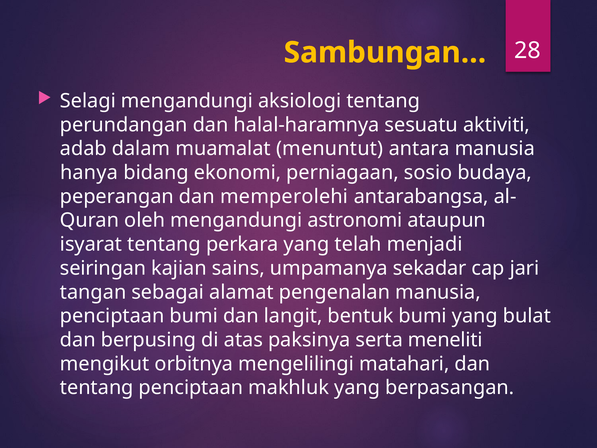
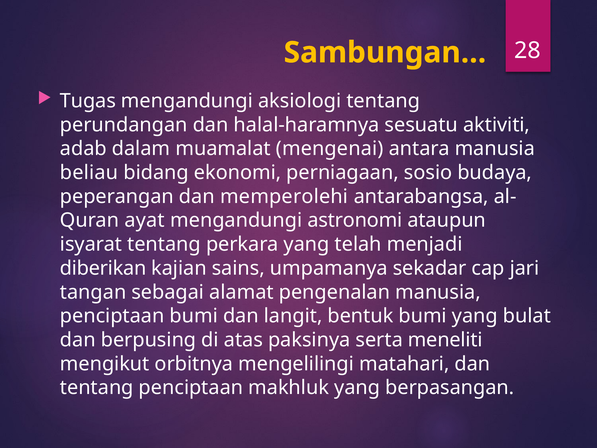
Selagi: Selagi -> Tugas (88, 101)
menuntut: menuntut -> mengenai (330, 149)
hanya: hanya -> beliau (89, 173)
oleh: oleh -> ayat (145, 220)
seiringan: seiringan -> diberikan (103, 268)
